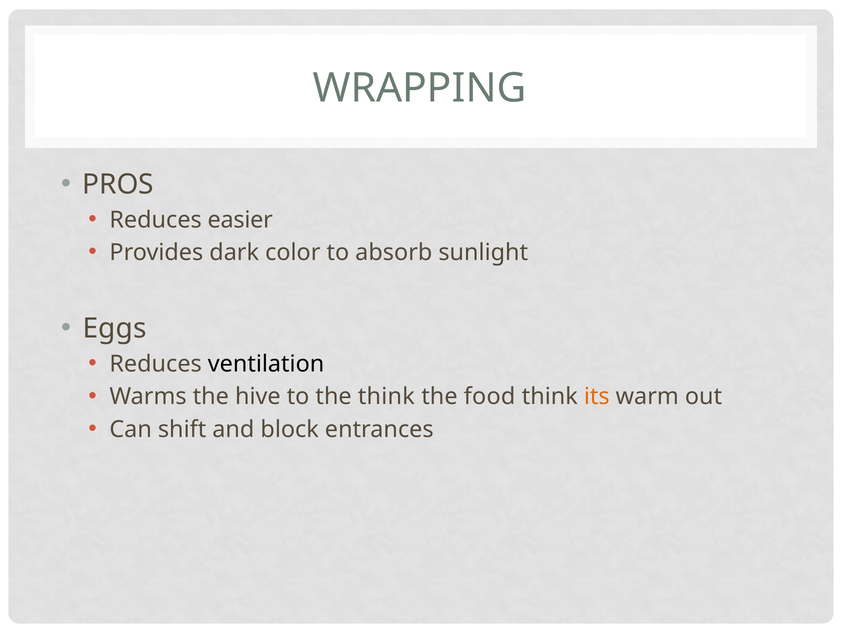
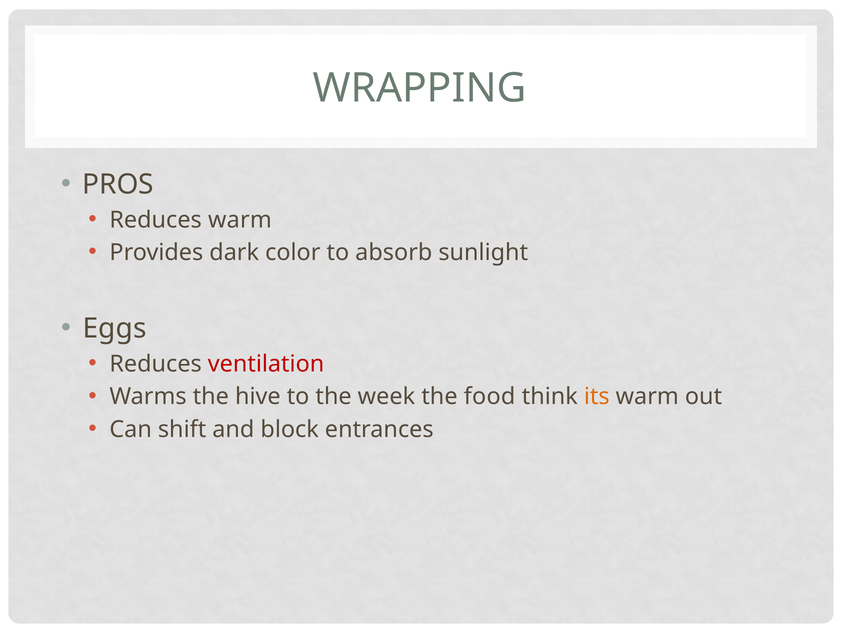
Reduces easier: easier -> warm (240, 220)
ventilation colour: black -> red (266, 364)
the think: think -> week (386, 396)
